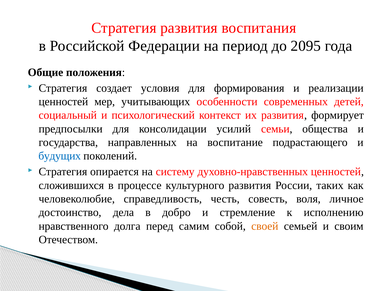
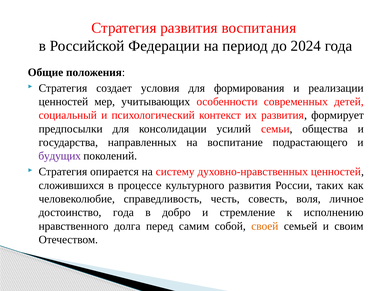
2095: 2095 -> 2024 (306, 46)
будущих colour: blue -> purple (60, 156)
достоинство дела: дела -> года (123, 212)
